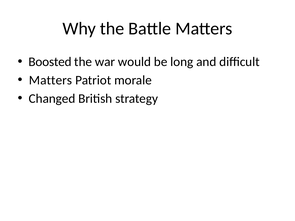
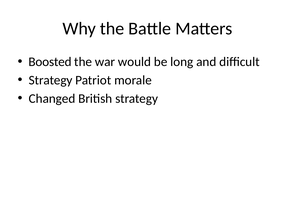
Matters: Matters -> Strategy (51, 80)
